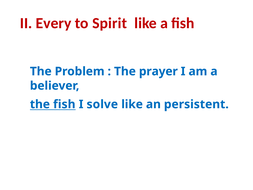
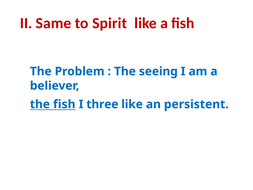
Every: Every -> Same (54, 23)
prayer: prayer -> seeing (158, 71)
solve: solve -> three (102, 104)
